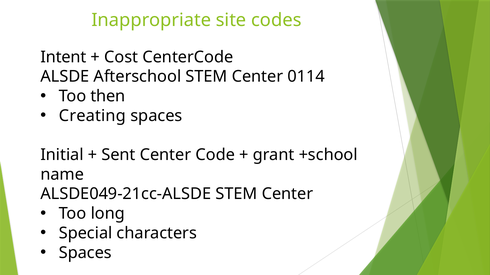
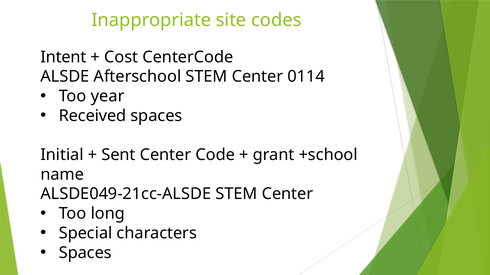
then: then -> year (108, 96)
Creating: Creating -> Received (93, 116)
